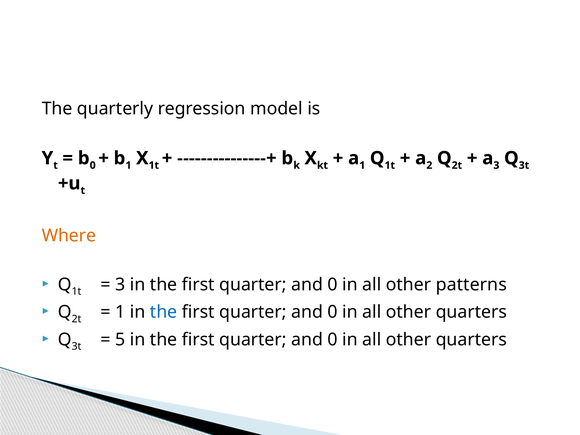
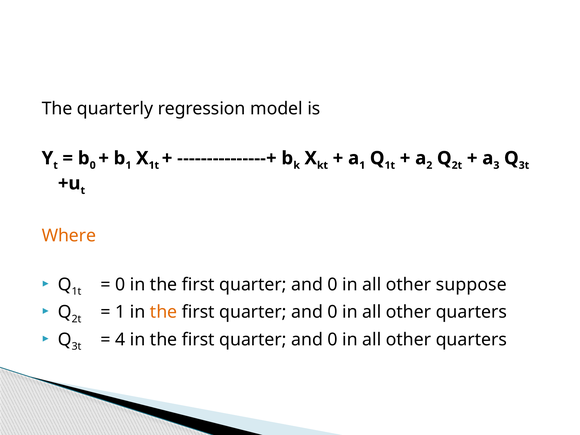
3: 3 -> 0 (120, 285)
patterns: patterns -> suppose (471, 285)
the colour: blue -> orange (164, 312)
5: 5 -> 4 (120, 340)
